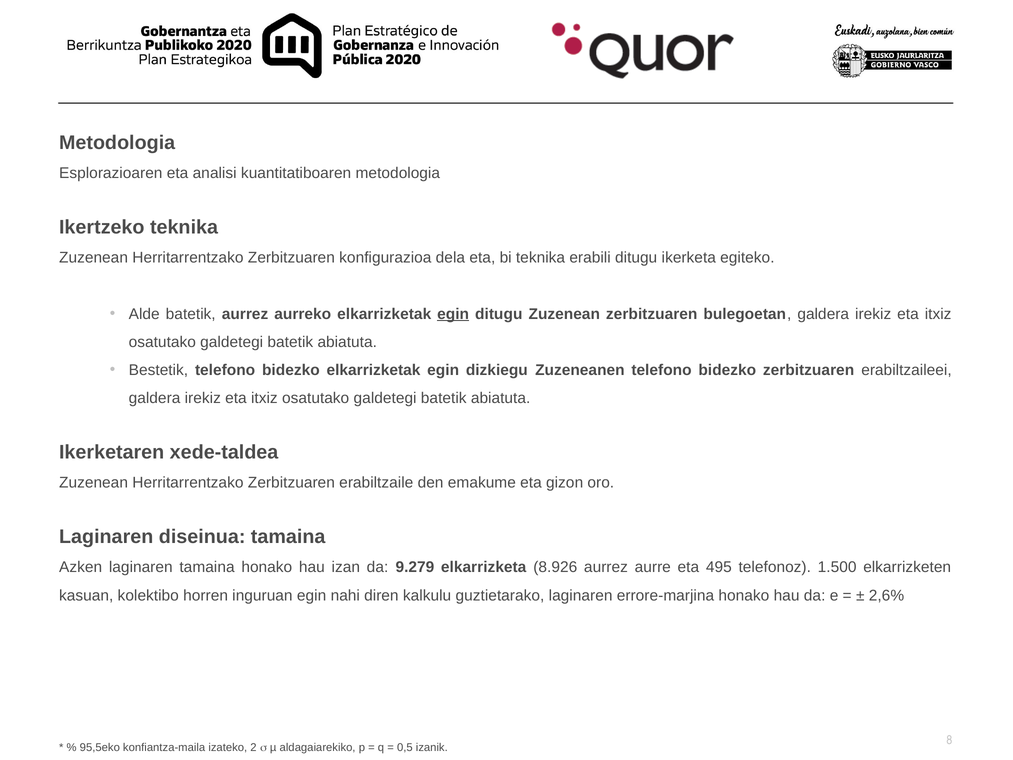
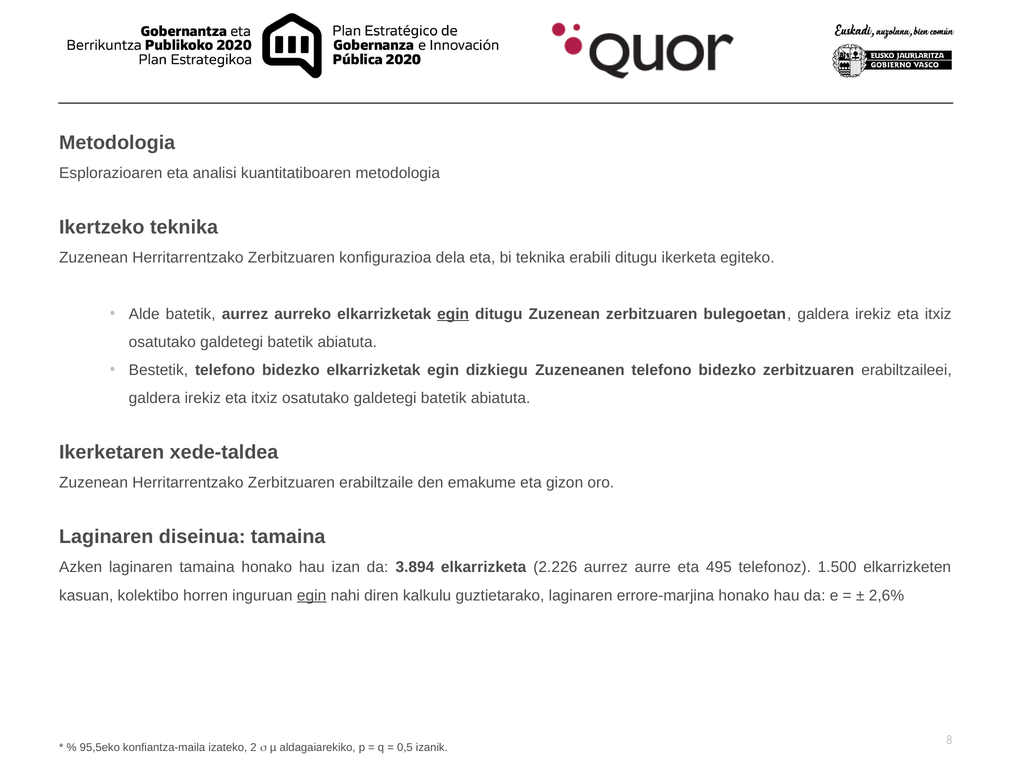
9.279: 9.279 -> 3.894 (415, 567)
8.926: 8.926 -> 2.226 (555, 567)
egin underline: none -> present (312, 595)
